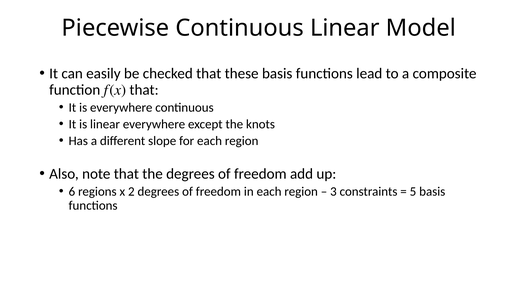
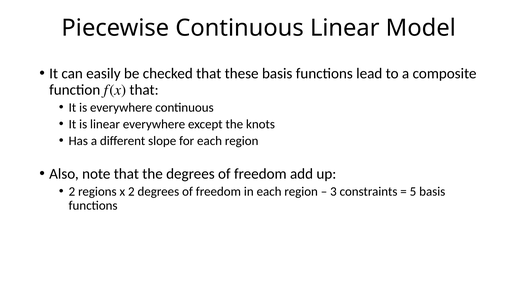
6: 6 -> 2 (72, 192)
